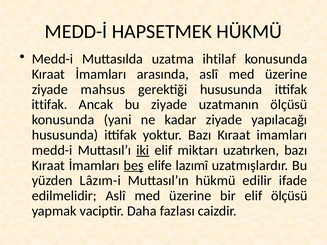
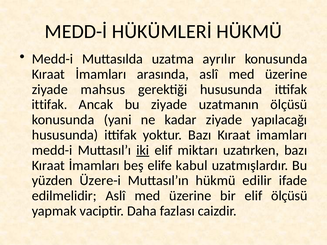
HAPSETMEK: HAPSETMEK -> HÜKÜMLERİ (162, 32)
ihtilaf: ihtilaf -> ayrılır (219, 59)
beş underline: present -> none (134, 166)
lazımî: lazımî -> kabul (192, 166)
Lâzım-i: Lâzım-i -> Üzere-i (100, 181)
